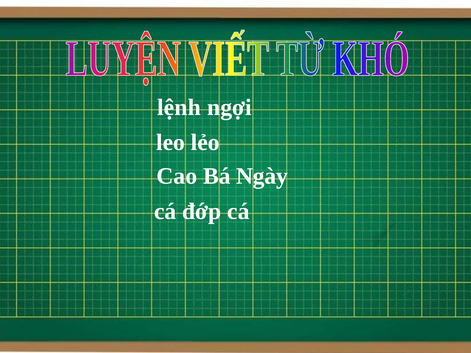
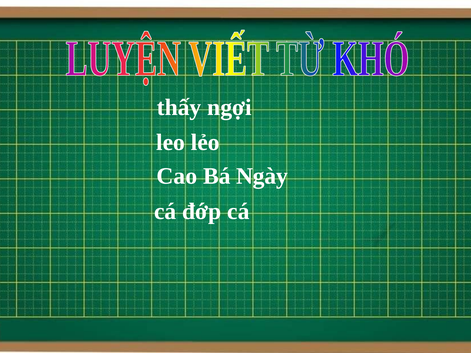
lệnh: lệnh -> thấy (179, 108)
